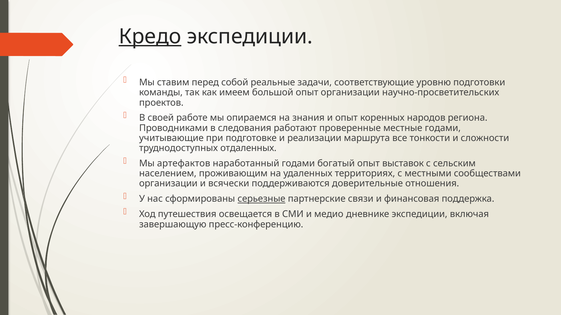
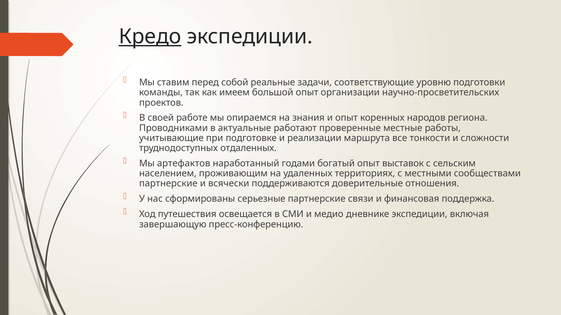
следования: следования -> актуальные (245, 128)
местные годами: годами -> работы (443, 128)
организации: организации -> партнерские (168, 184)
серьезные underline: present -> none (261, 199)
